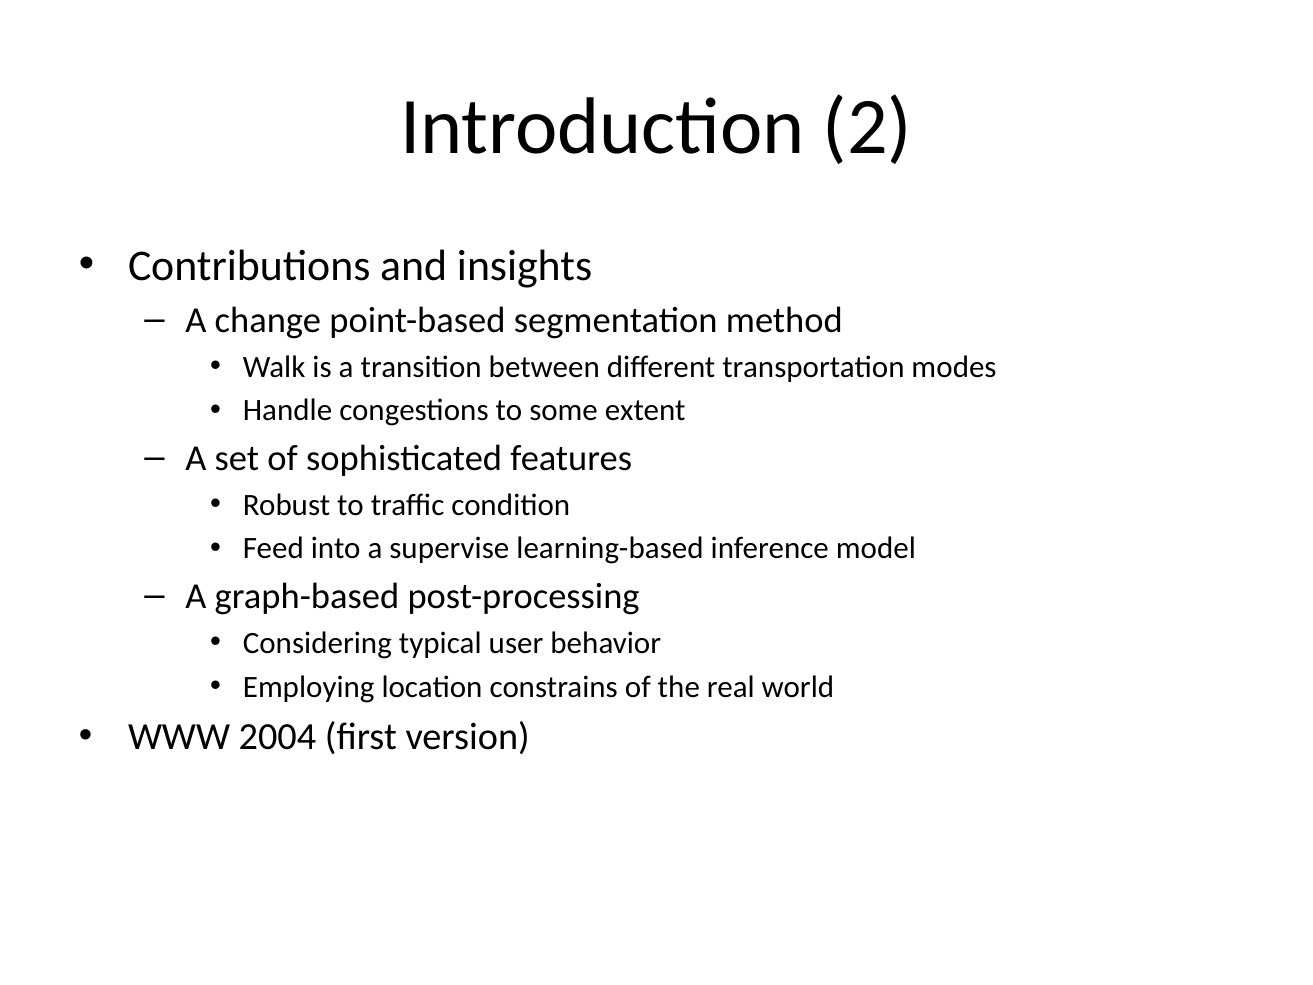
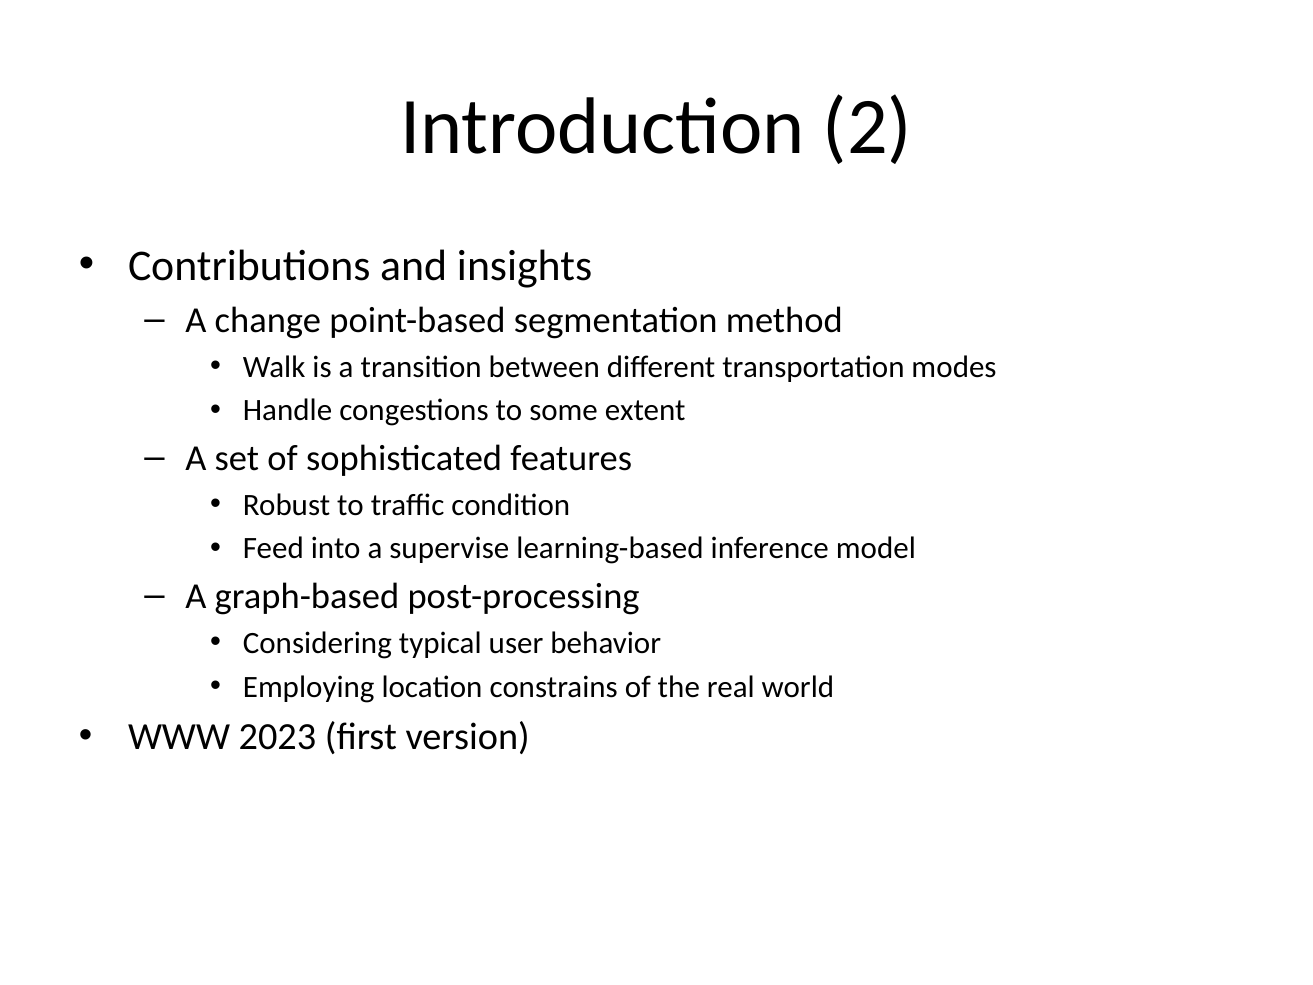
2004: 2004 -> 2023 (277, 736)
